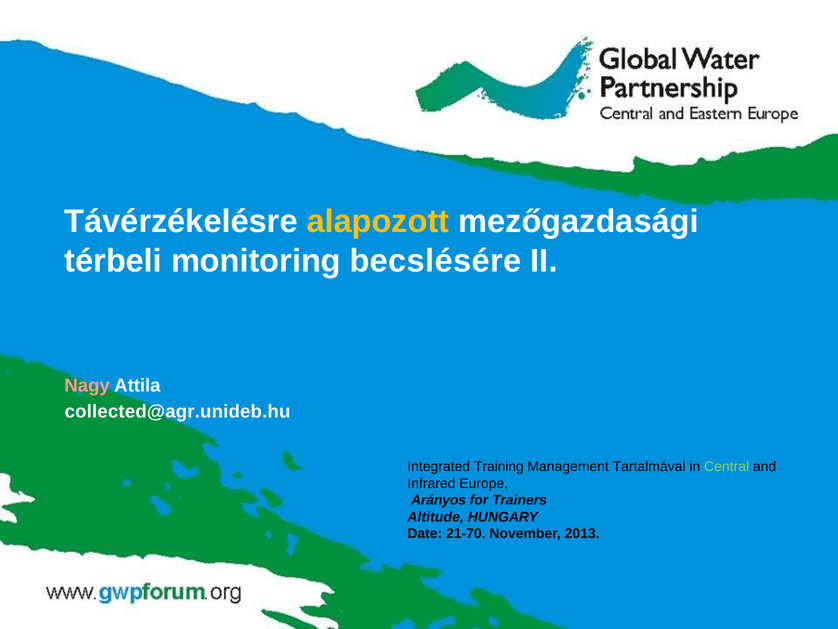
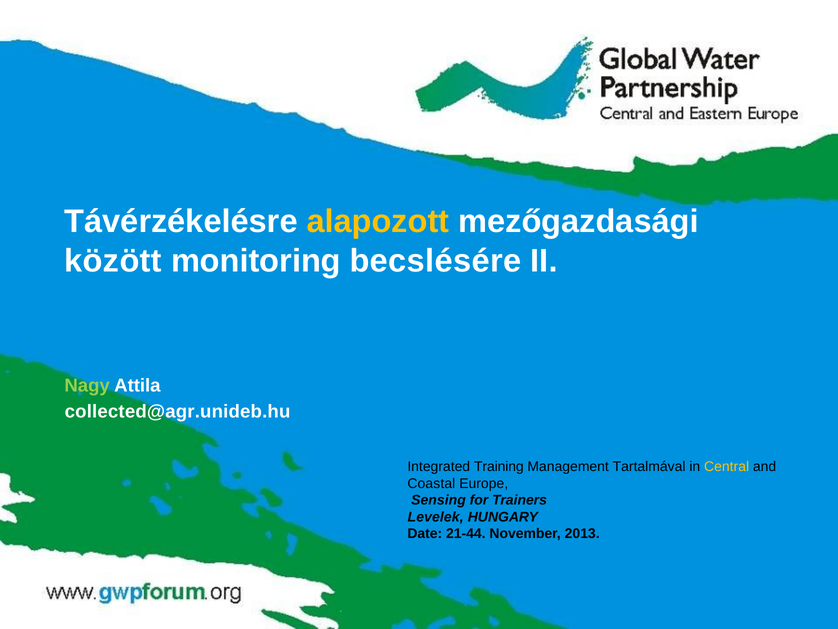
térbeli: térbeli -> között (113, 261)
Nagy colour: pink -> light green (87, 385)
Central colour: light green -> yellow (727, 466)
Infrared: Infrared -> Coastal (431, 483)
Arányos: Arányos -> Sensing (438, 500)
Altitude: Altitude -> Levelek (436, 517)
21-70: 21-70 -> 21-44 (466, 533)
